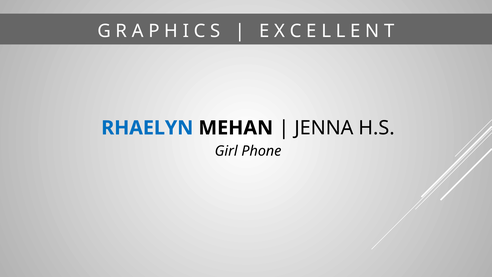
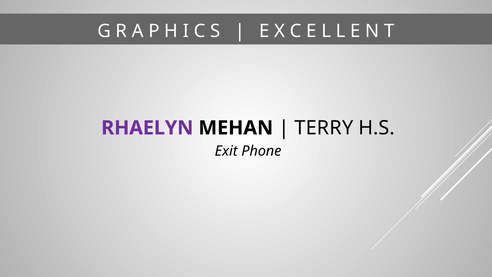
RHAELYN colour: blue -> purple (147, 128)
JENNA: JENNA -> TERRY (324, 128)
Girl: Girl -> Exit (226, 151)
